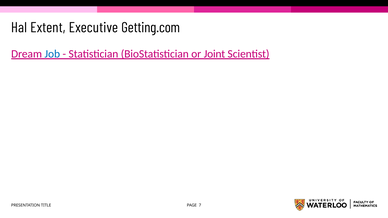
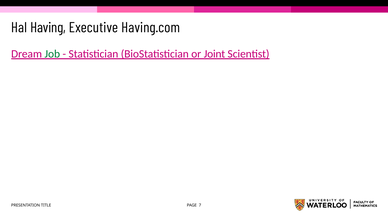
Extent: Extent -> Having (48, 28)
Getting.com: Getting.com -> Having.com (151, 28)
Job colour: blue -> green (52, 54)
